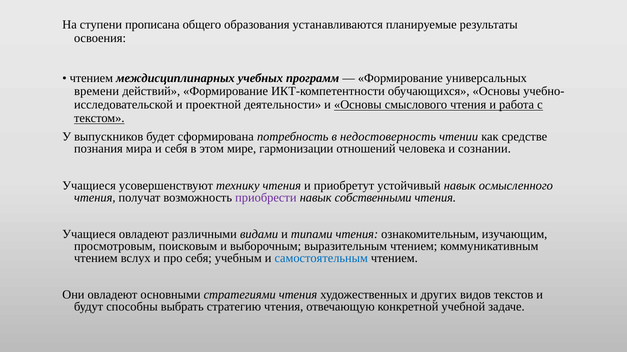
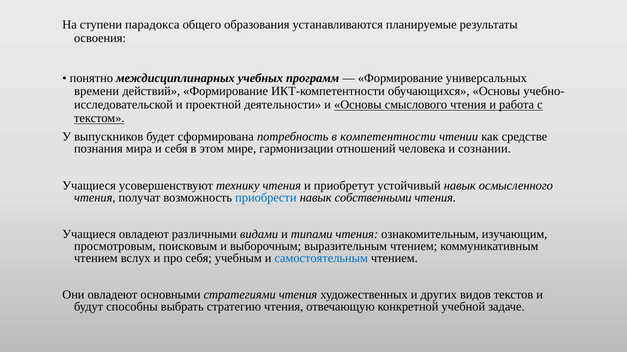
прописана: прописана -> парадокса (152, 25)
чтением: чтением -> понятно (91, 78)
недостоверность: недостоверность -> компетентности (388, 137)
приобрести colour: purple -> blue (266, 198)
